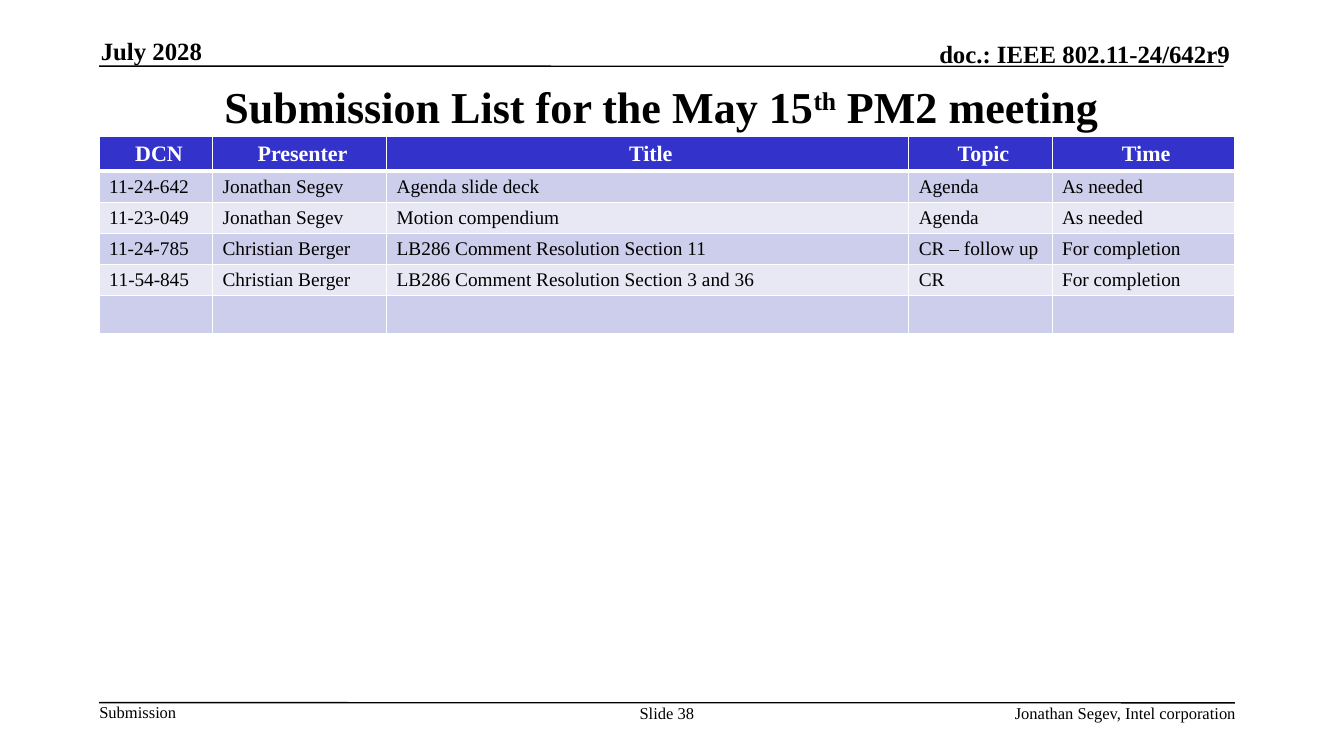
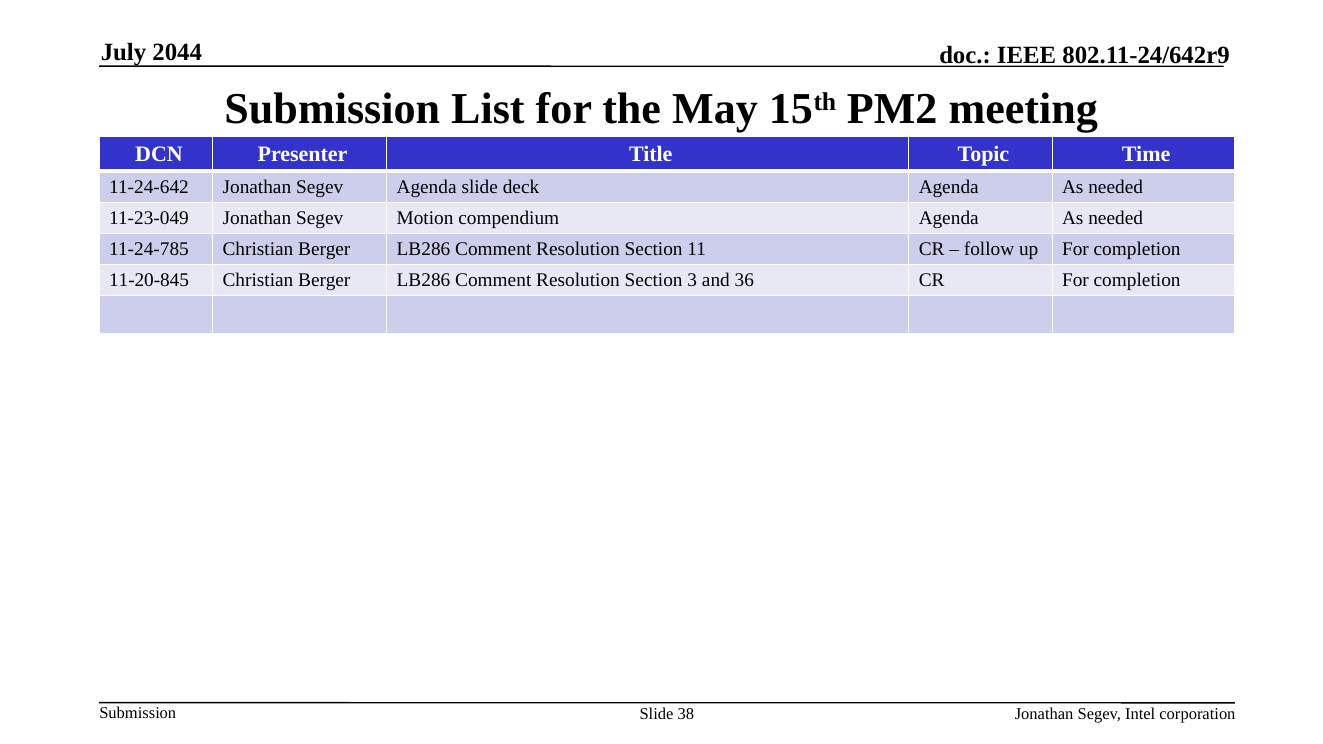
2028: 2028 -> 2044 (177, 53)
11-54-845: 11-54-845 -> 11-20-845 (149, 280)
